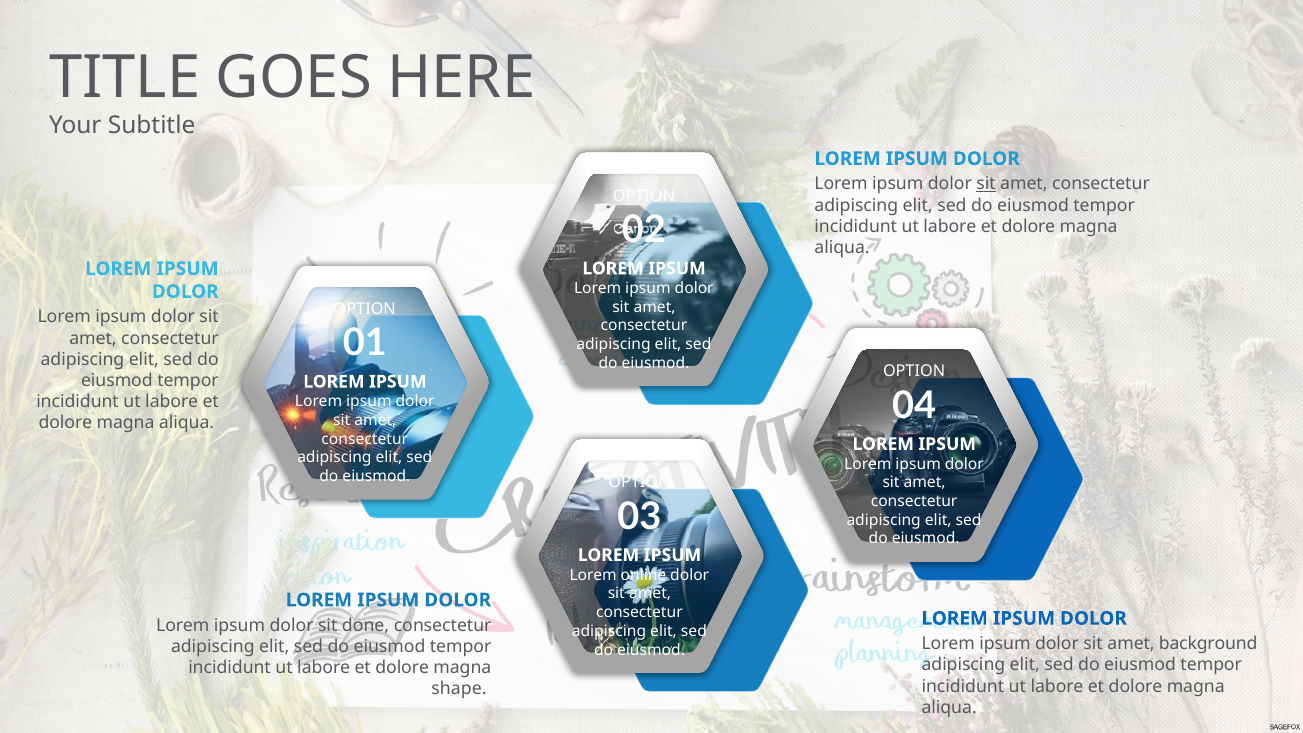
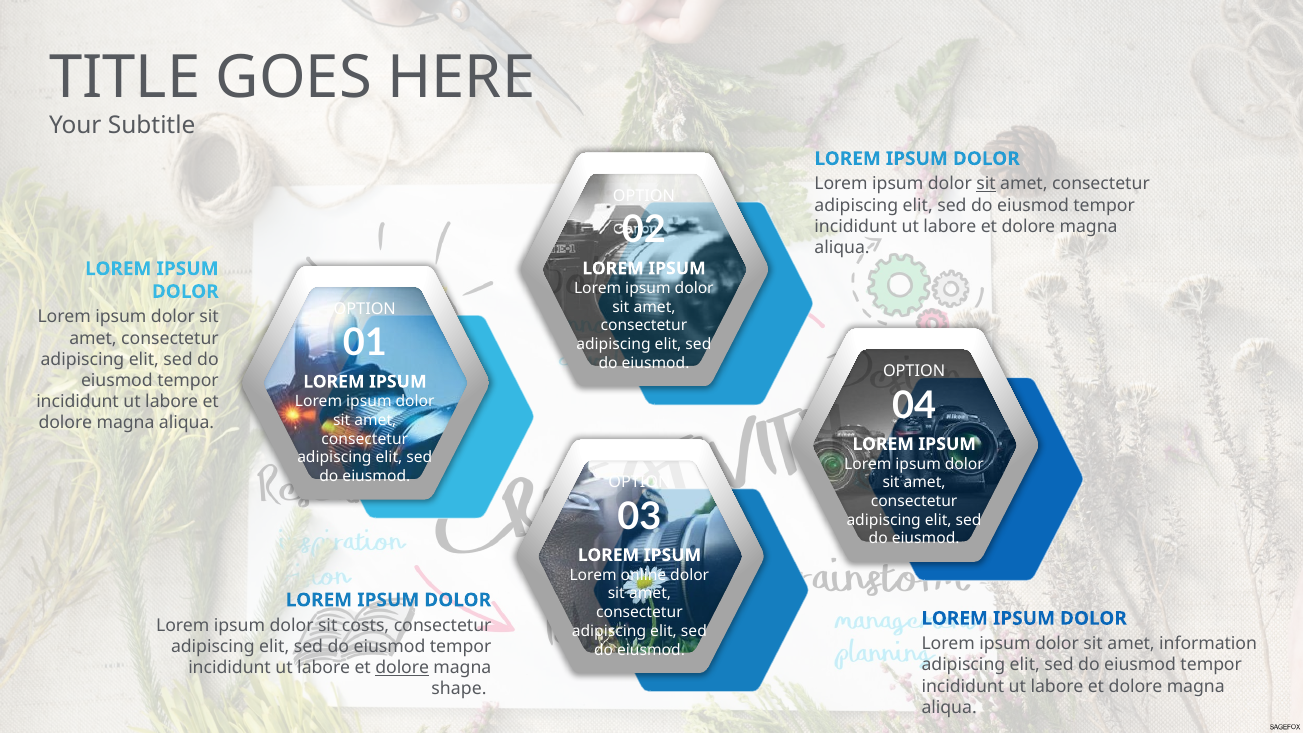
done: done -> costs (366, 625)
background: background -> information (1208, 644)
dolore underline: none -> present (402, 668)
